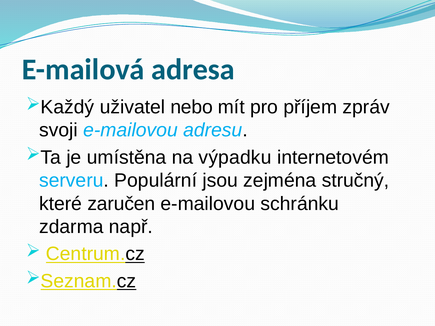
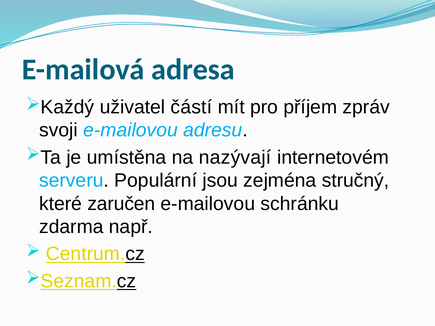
nebo: nebo -> částí (191, 107)
výpadku: výpadku -> nazývají (235, 157)
